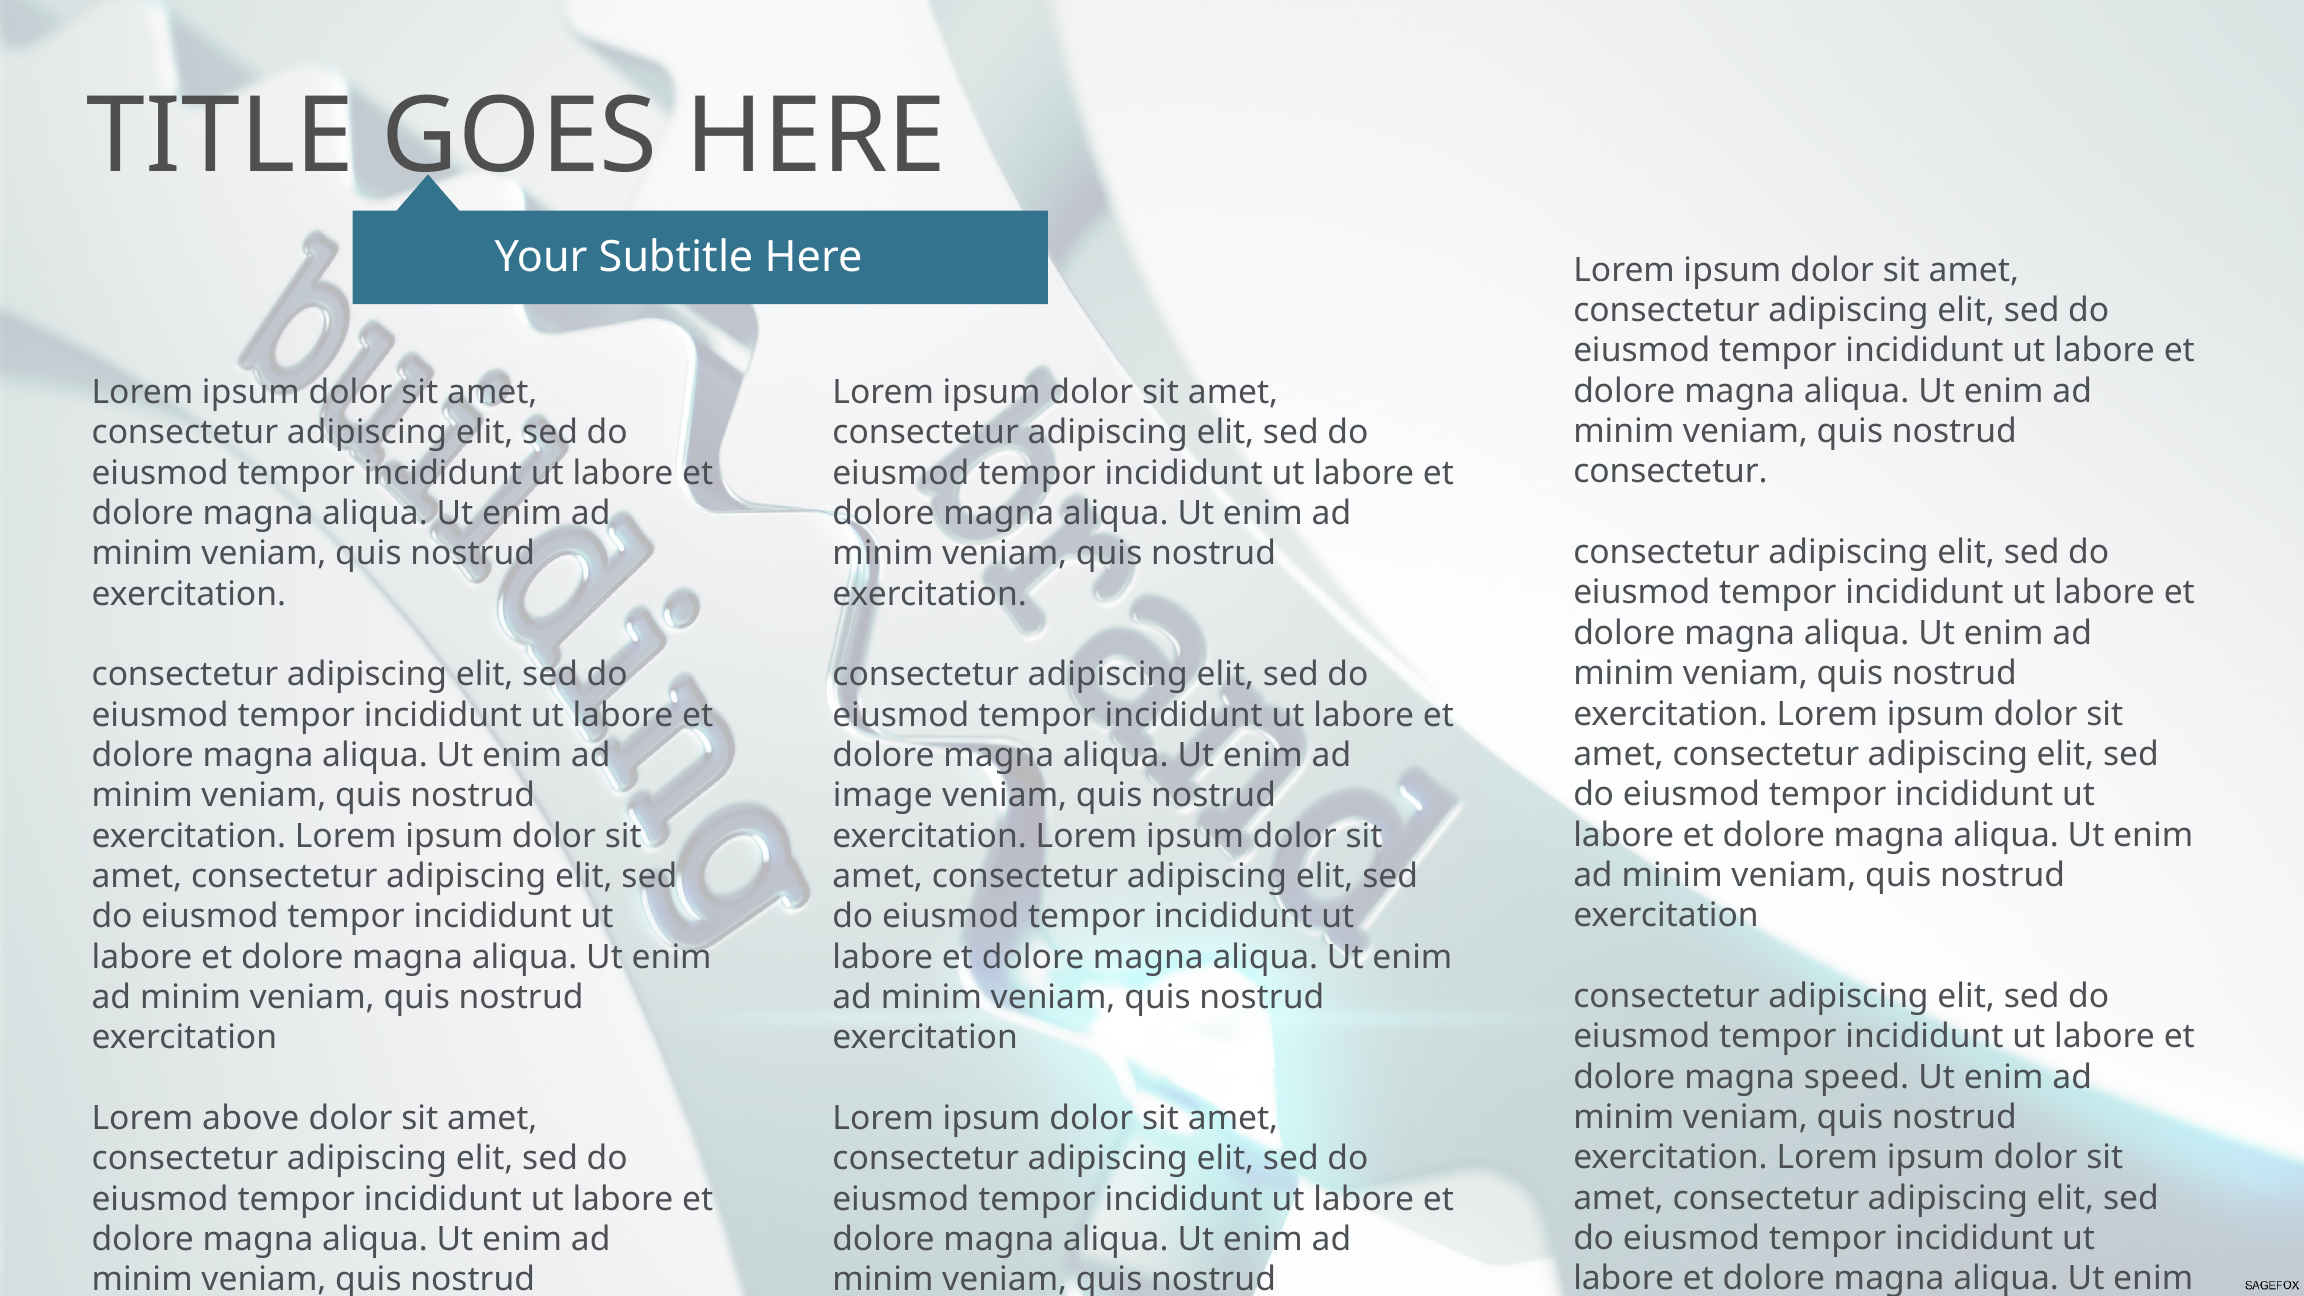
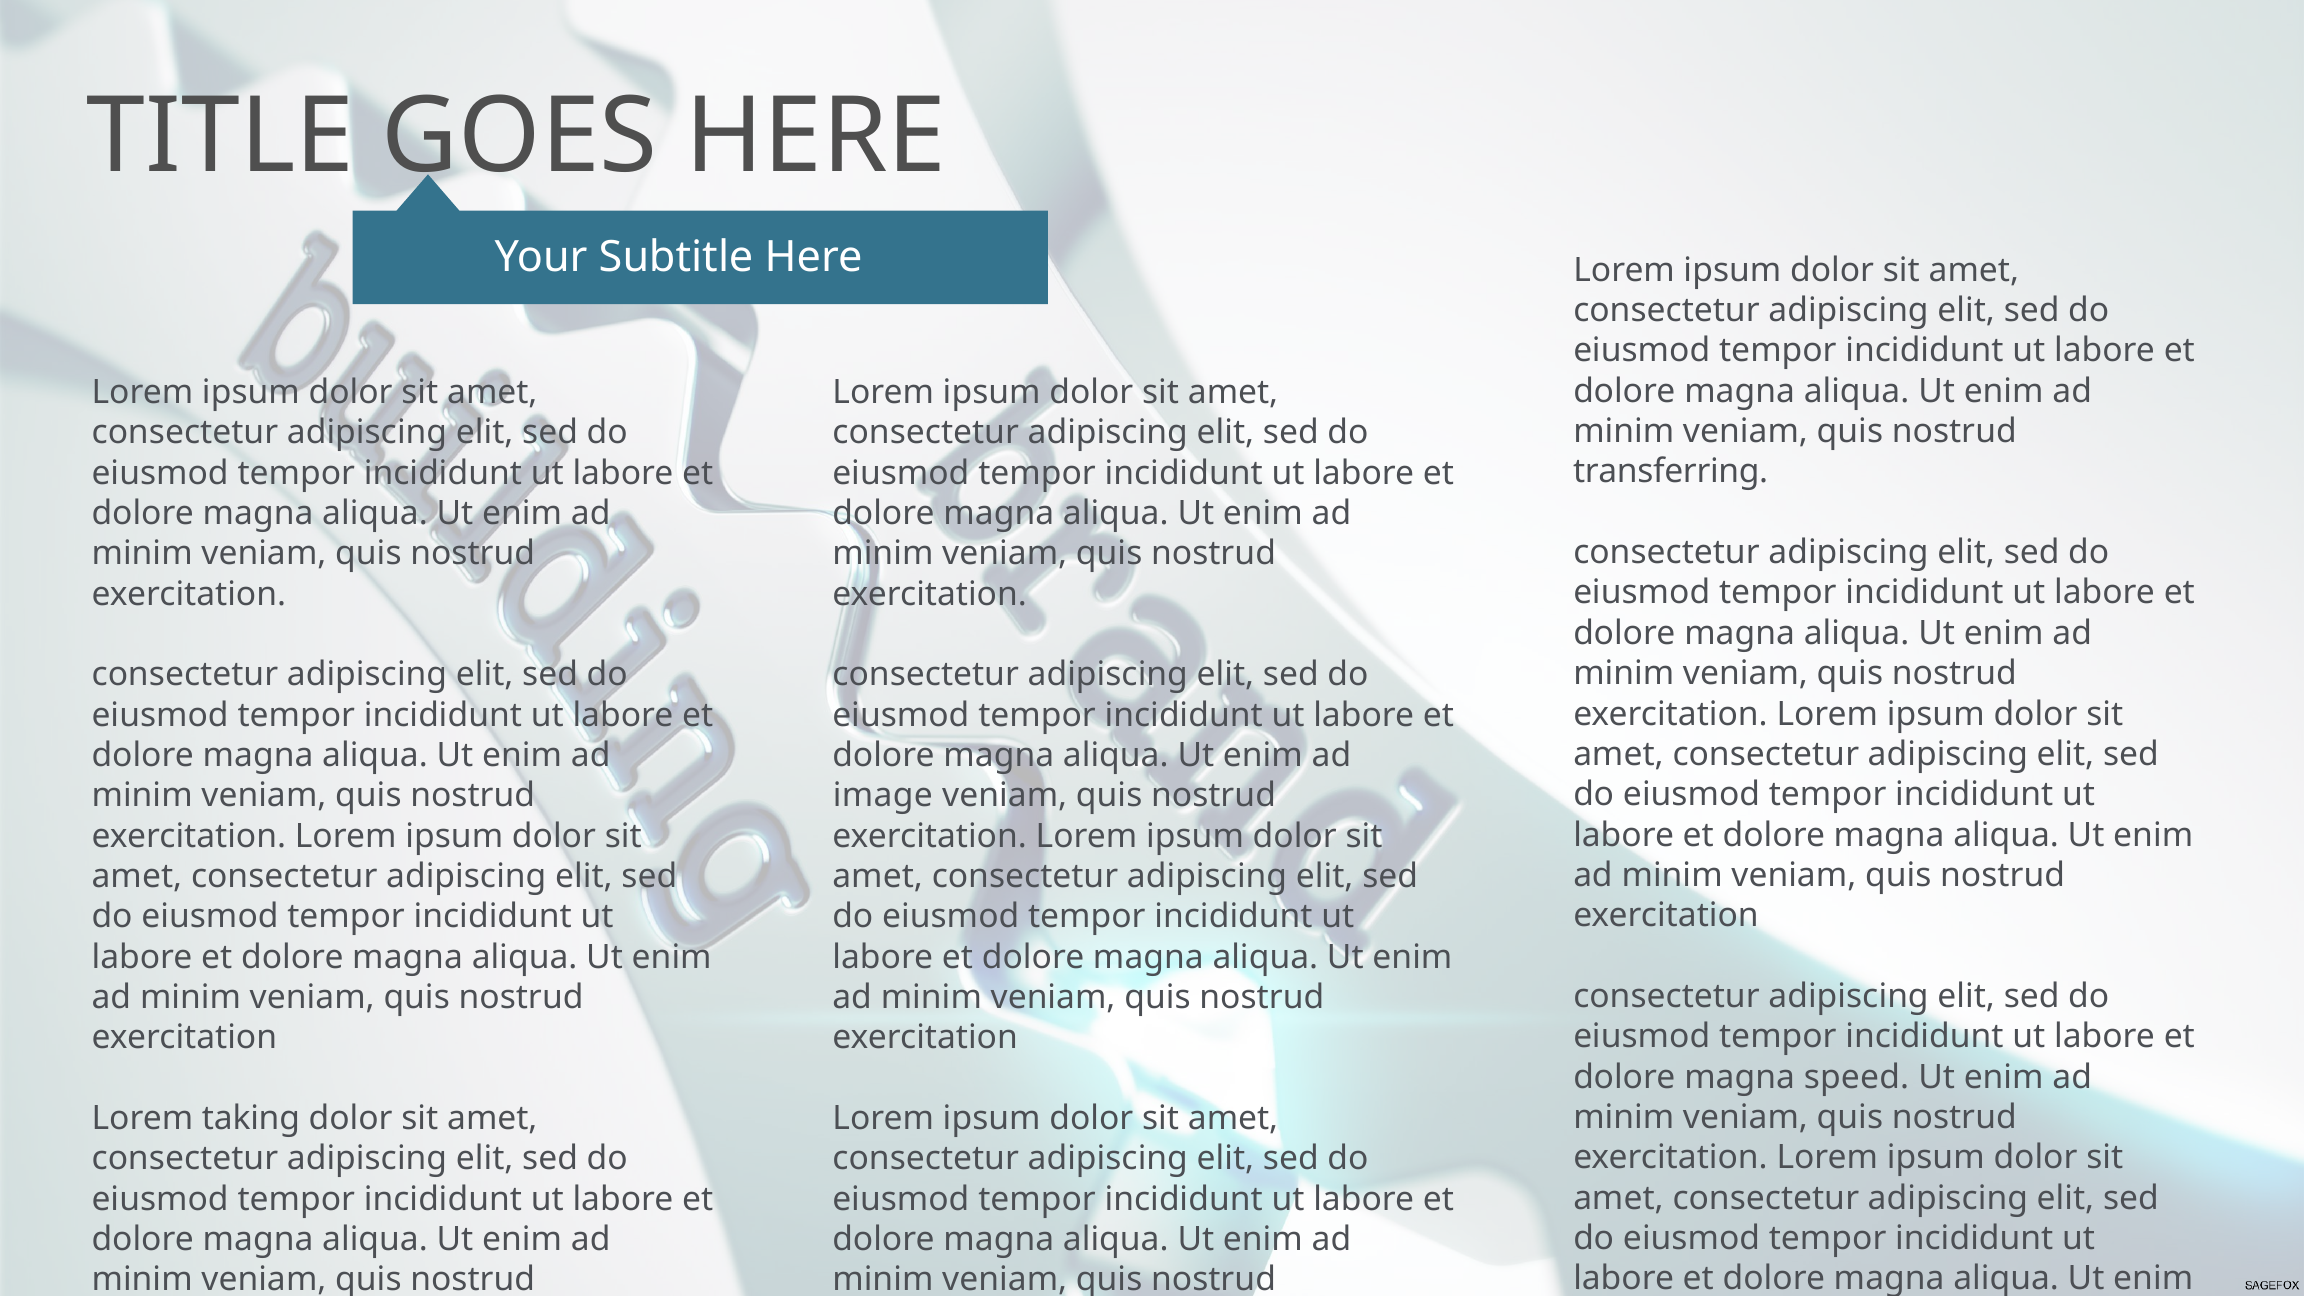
consectetur: consectetur -> transferring (1671, 472)
above: above -> taking (251, 1118)
